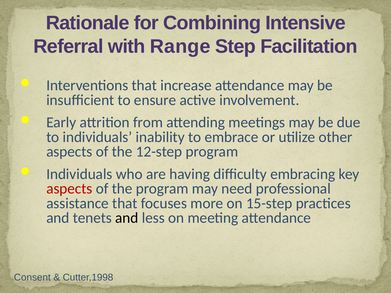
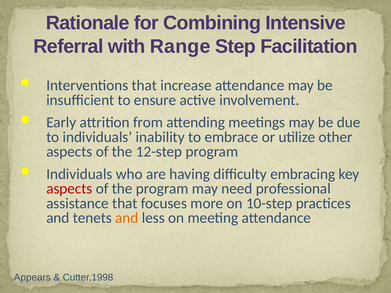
15-step: 15-step -> 10-step (269, 203)
and colour: black -> orange (127, 218)
Consent: Consent -> Appears (32, 278)
